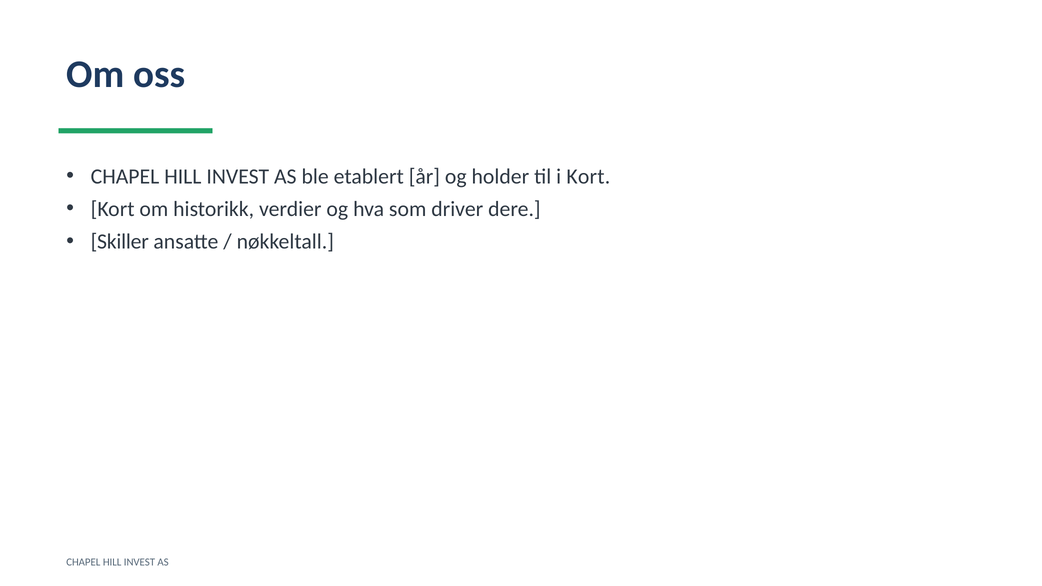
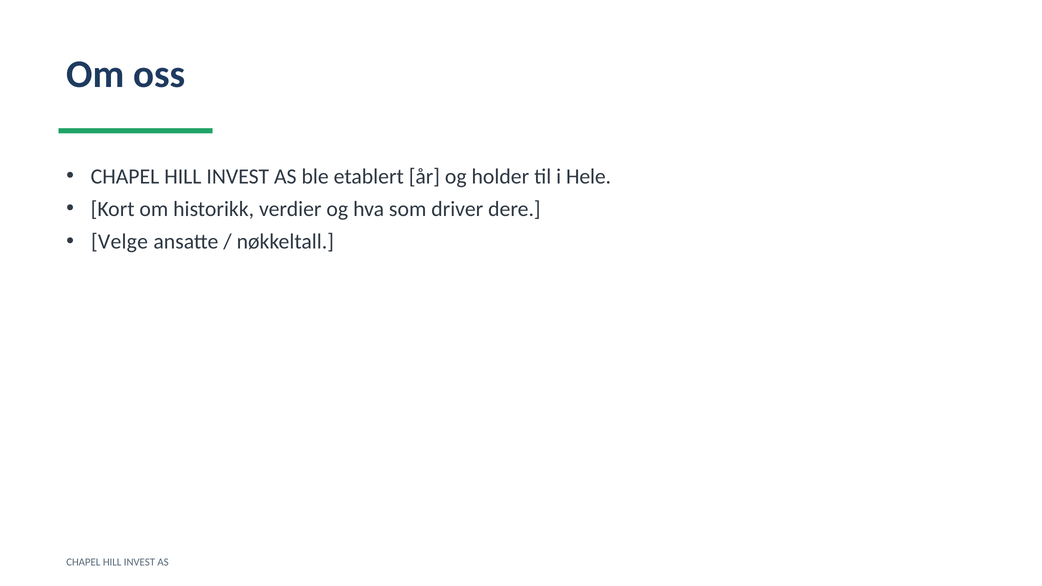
i Kort: Kort -> Hele (589, 176)
Skiller: Skiller -> Velge (120, 242)
